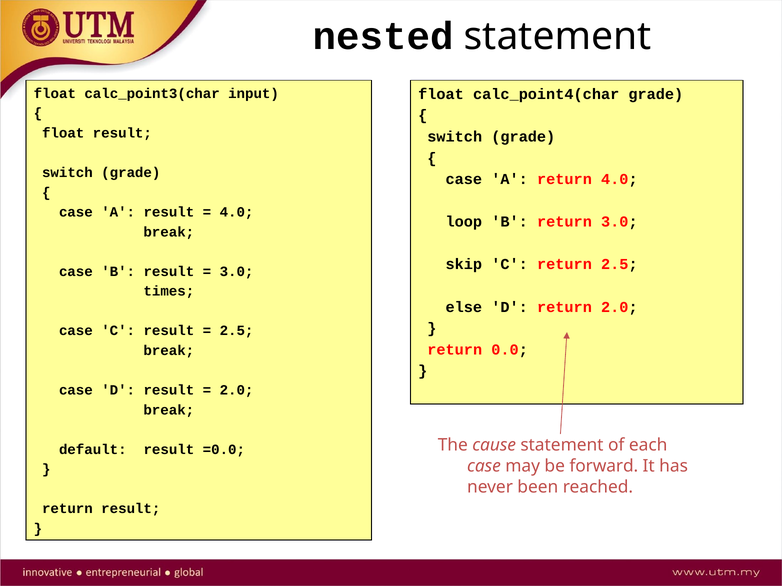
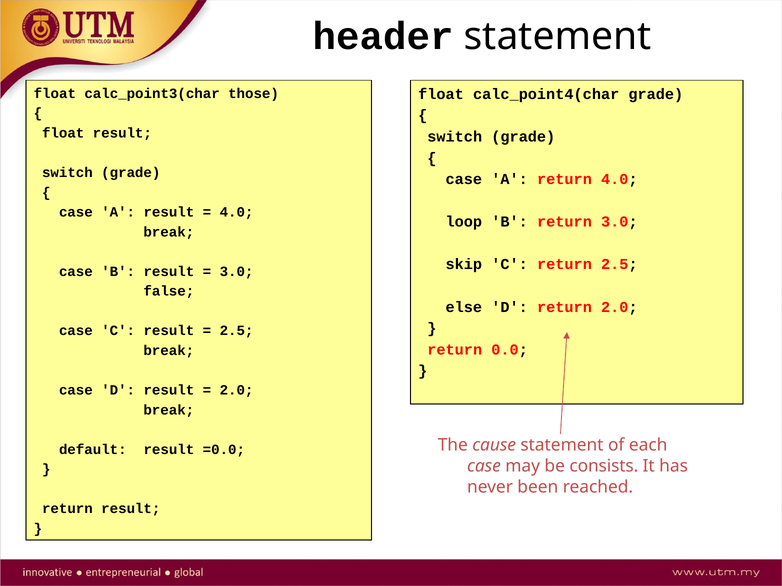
nested: nested -> header (383, 37)
input: input -> those (254, 94)
times: times -> false (169, 292)
forward: forward -> consists (604, 466)
